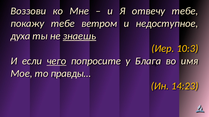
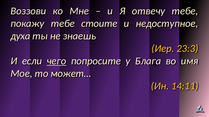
ветром: ветром -> стоите (99, 24)
знаешь underline: present -> none (79, 36)
10:3: 10:3 -> 23:3 (187, 49)
правды…: правды… -> может… (71, 74)
14:23: 14:23 -> 14:11 (185, 86)
